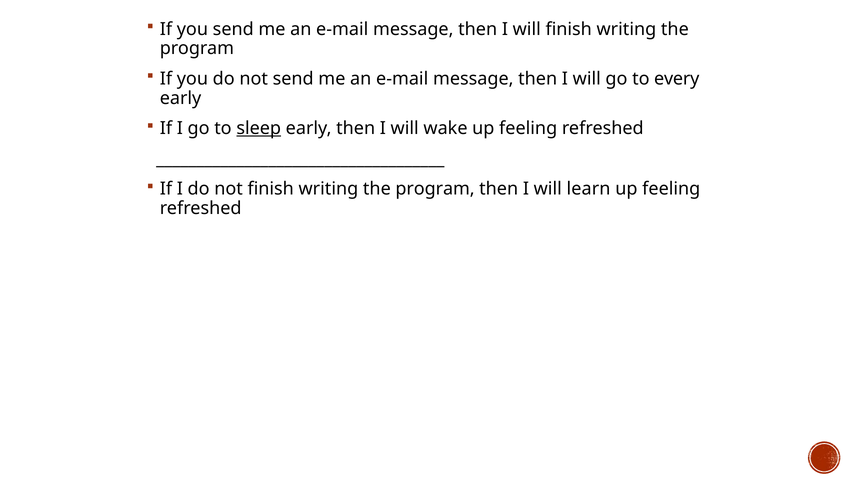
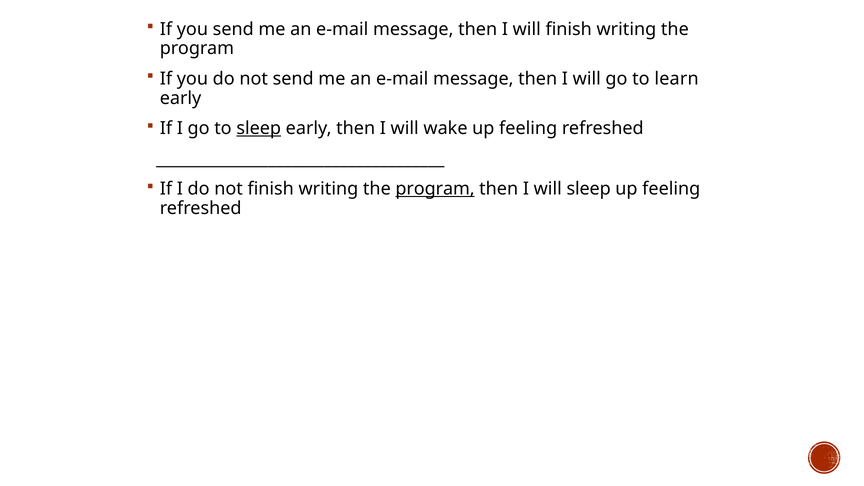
every: every -> learn (677, 79)
program underline: none -> present (435, 189)
will learn: learn -> sleep (589, 189)
